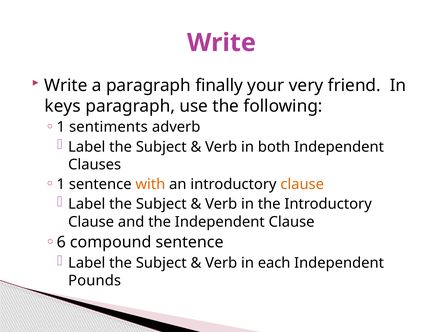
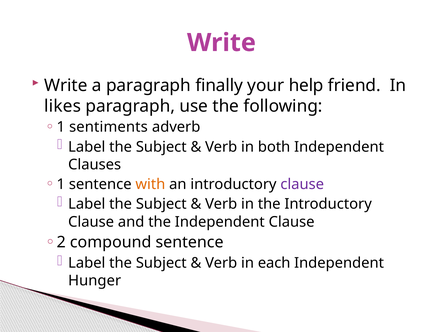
very: very -> help (306, 85)
keys: keys -> likes (63, 106)
clause colour: orange -> purple (302, 184)
6: 6 -> 2 (61, 243)
Pounds: Pounds -> Hunger (95, 281)
